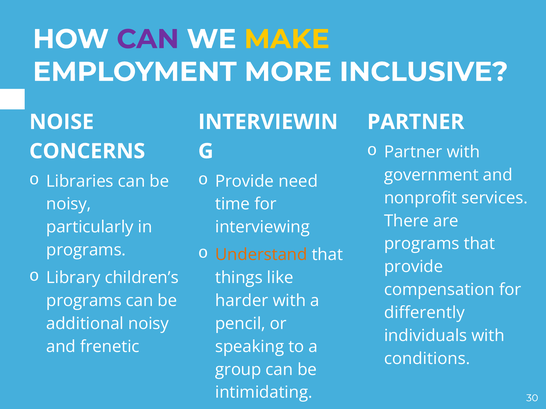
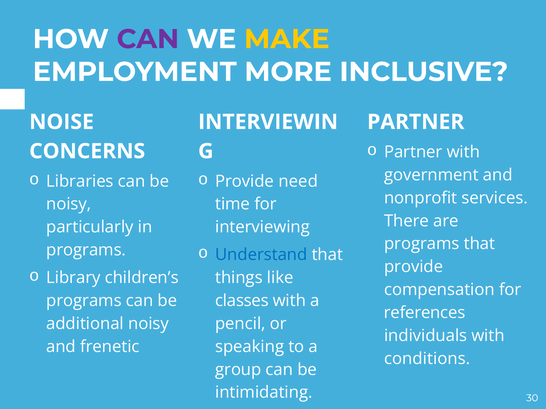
Understand colour: orange -> blue (261, 255)
harder: harder -> classes (242, 301)
differently: differently -> references (425, 313)
